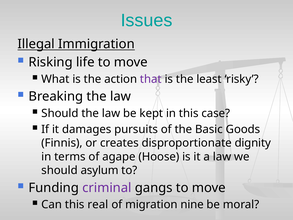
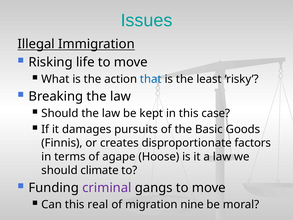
that colour: purple -> blue (151, 79)
dignity: dignity -> factors (253, 143)
asylum: asylum -> climate (100, 170)
